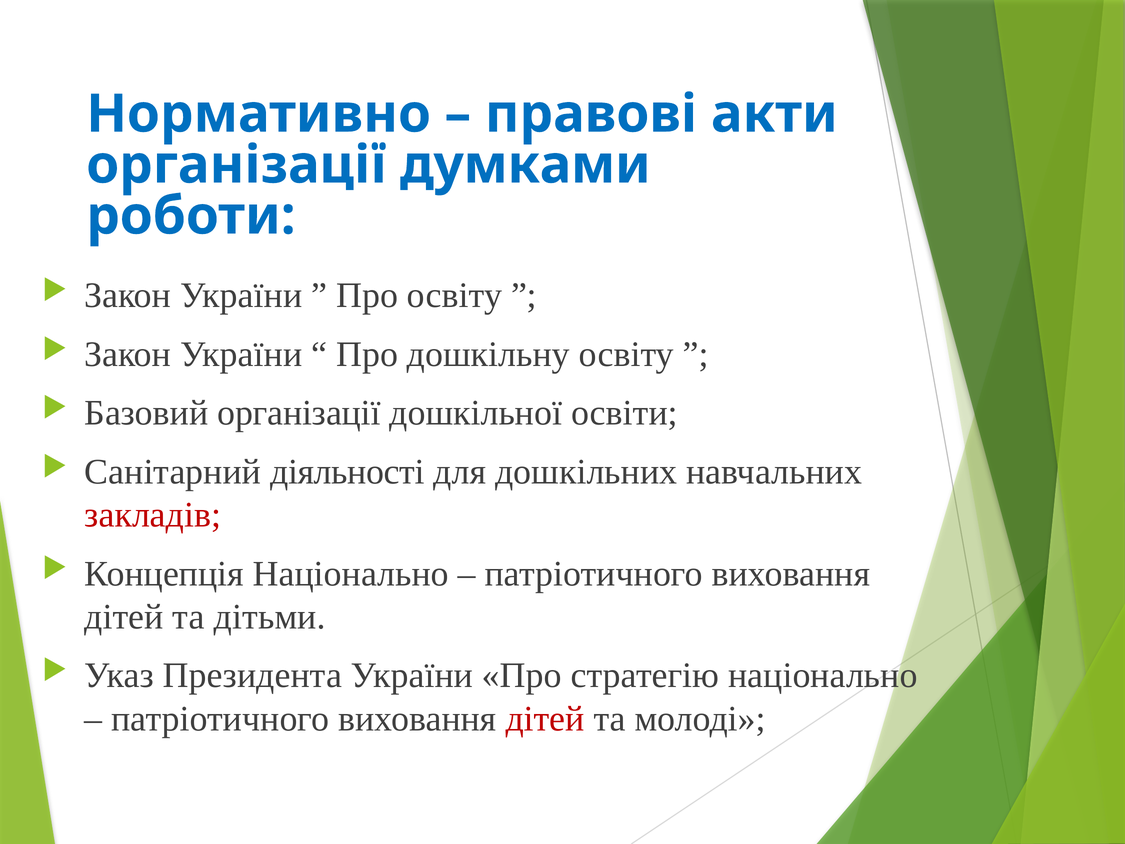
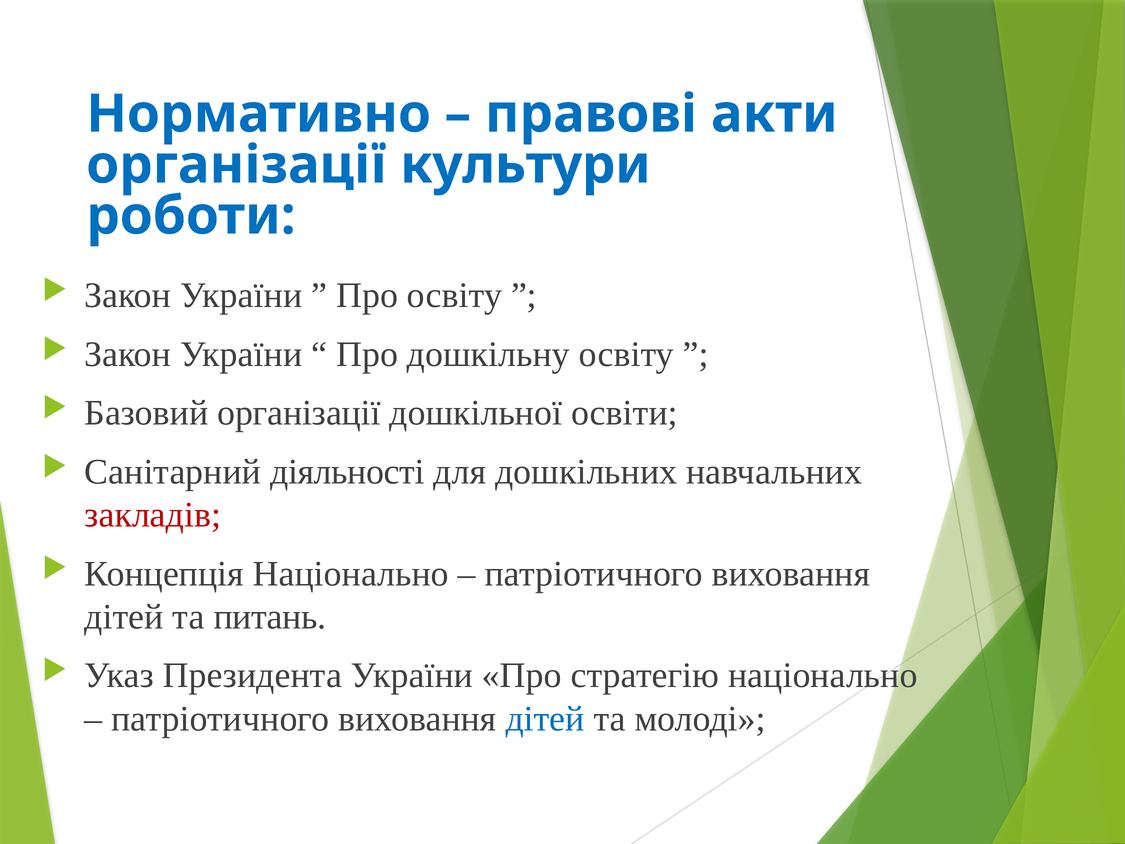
думками: думками -> культури (525, 165)
дітьми: дітьми -> питань (270, 617)
дітей colour: red -> blue (545, 718)
